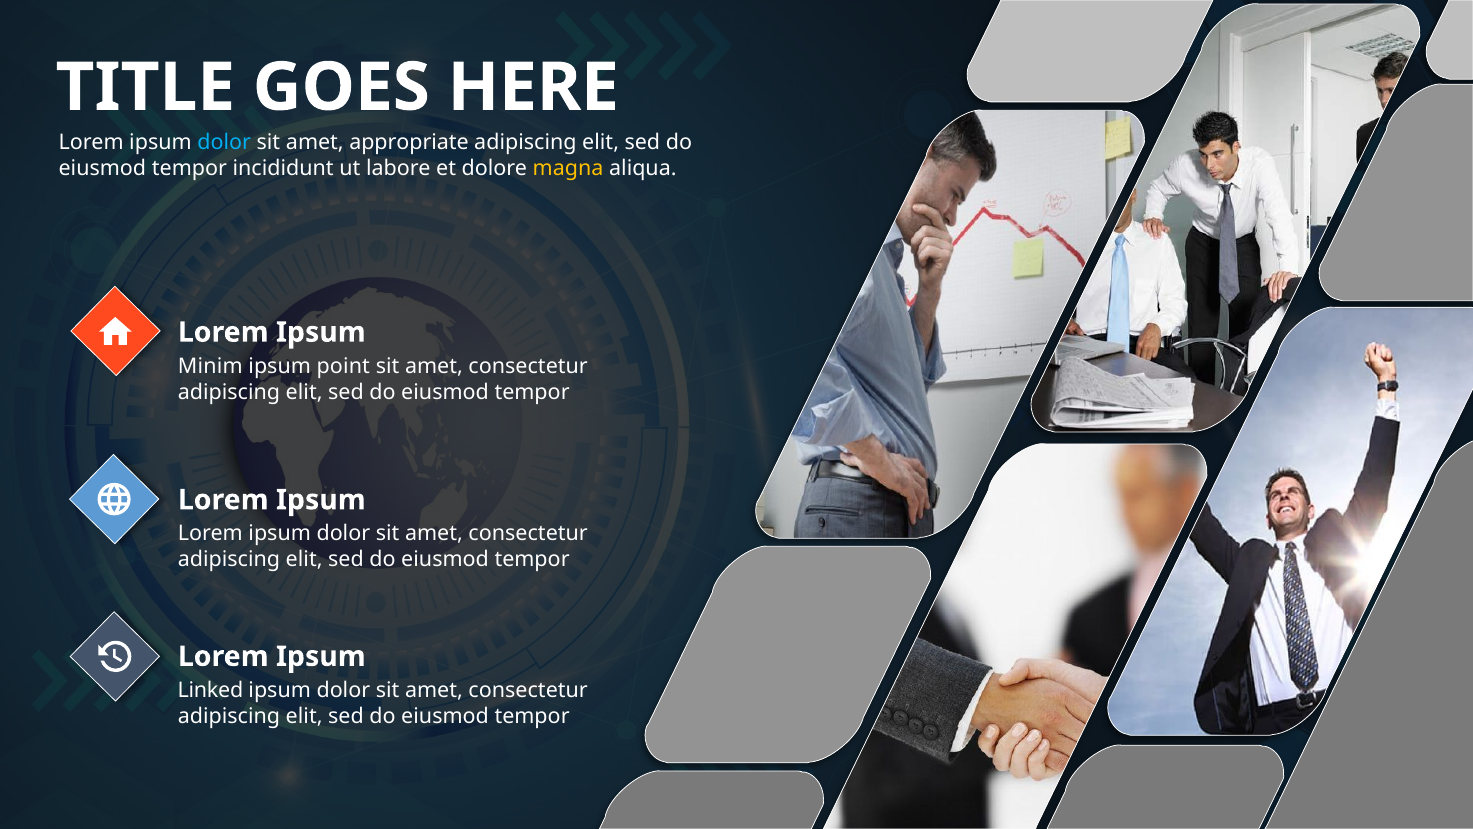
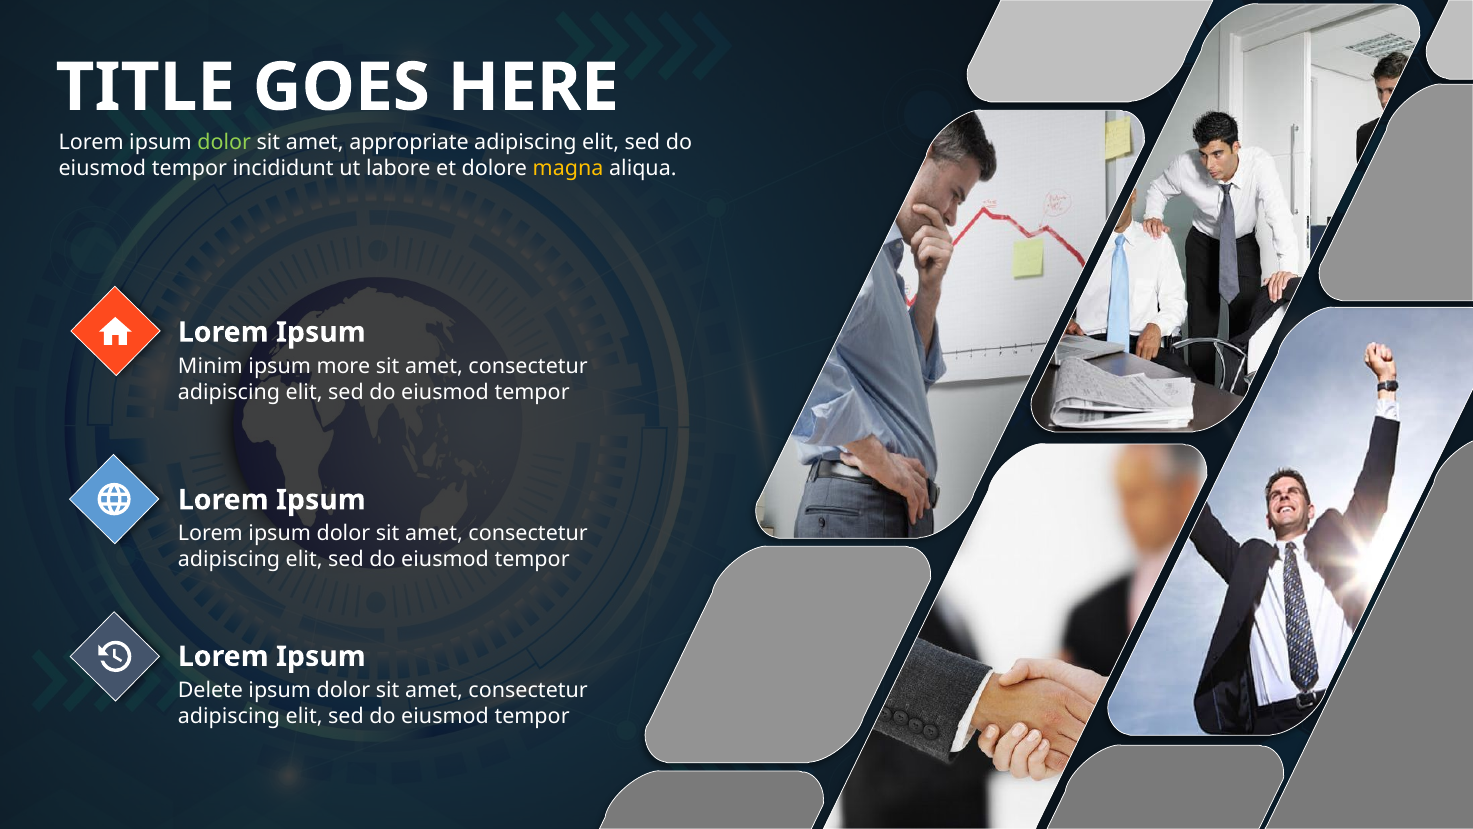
dolor colour: light blue -> light green (224, 142)
point: point -> more (343, 366)
Linked: Linked -> Delete (210, 690)
